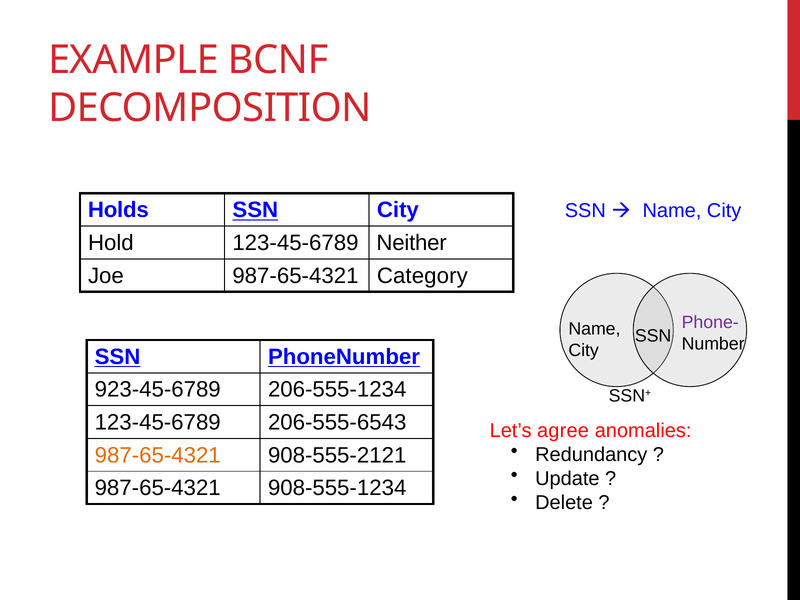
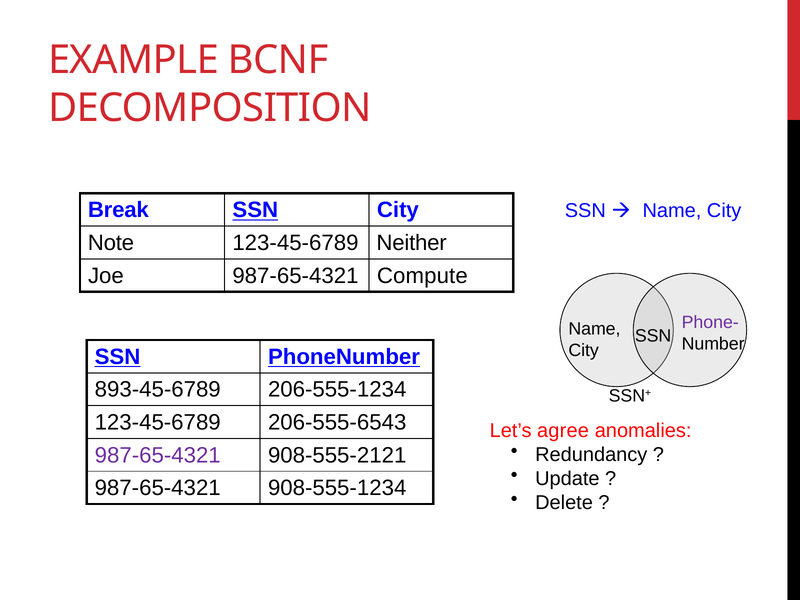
Holds: Holds -> Break (118, 210)
Hold: Hold -> Note (111, 243)
Category: Category -> Compute (422, 276)
923-45-6789: 923-45-6789 -> 893-45-6789 (158, 390)
987-65-4321 colour: orange -> purple (158, 455)
